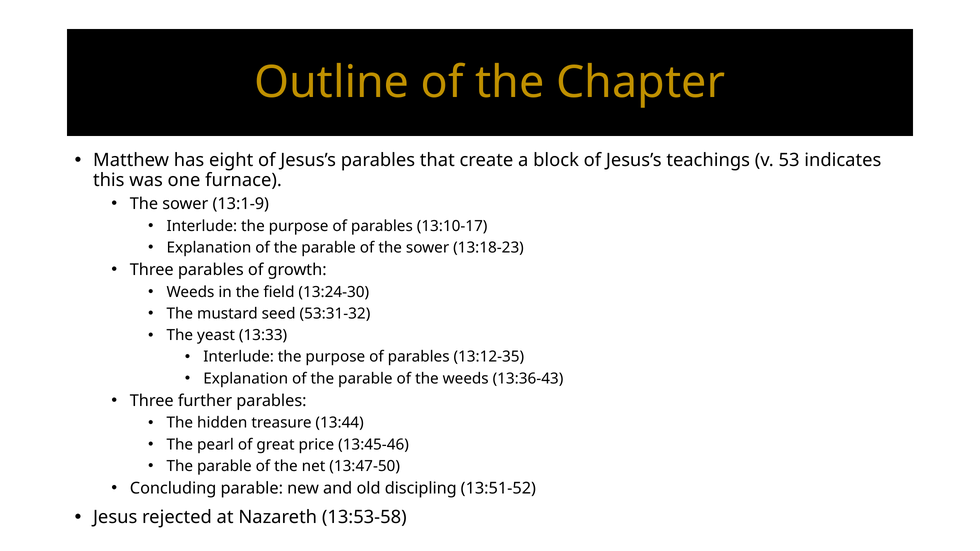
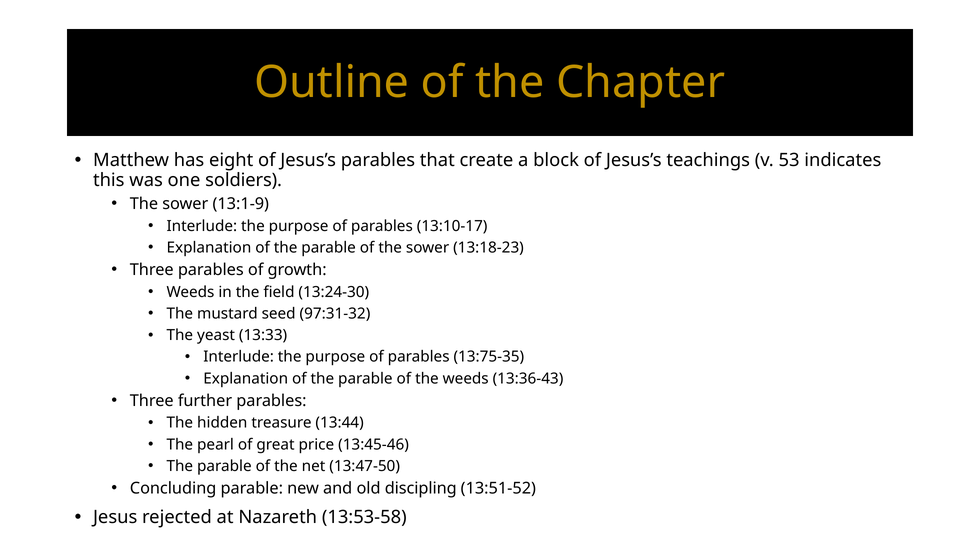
furnace: furnace -> soldiers (244, 180)
53:31-32: 53:31-32 -> 97:31-32 (335, 314)
13:12-35: 13:12-35 -> 13:75-35 (489, 357)
